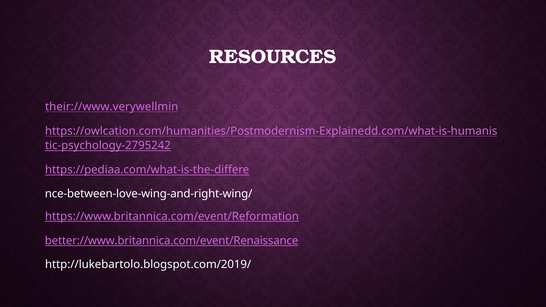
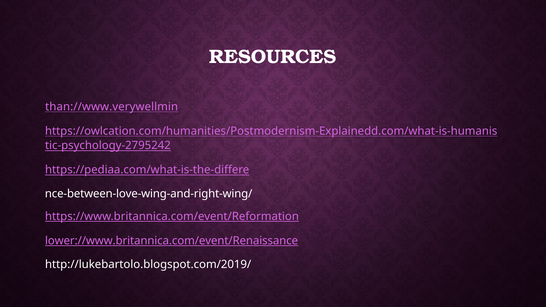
their://www.verywellmin: their://www.verywellmin -> than://www.verywellmin (112, 107)
better://www.britannica.com/event/Renaissance: better://www.britannica.com/event/Renaissance -> lower://www.britannica.com/event/Renaissance (172, 241)
